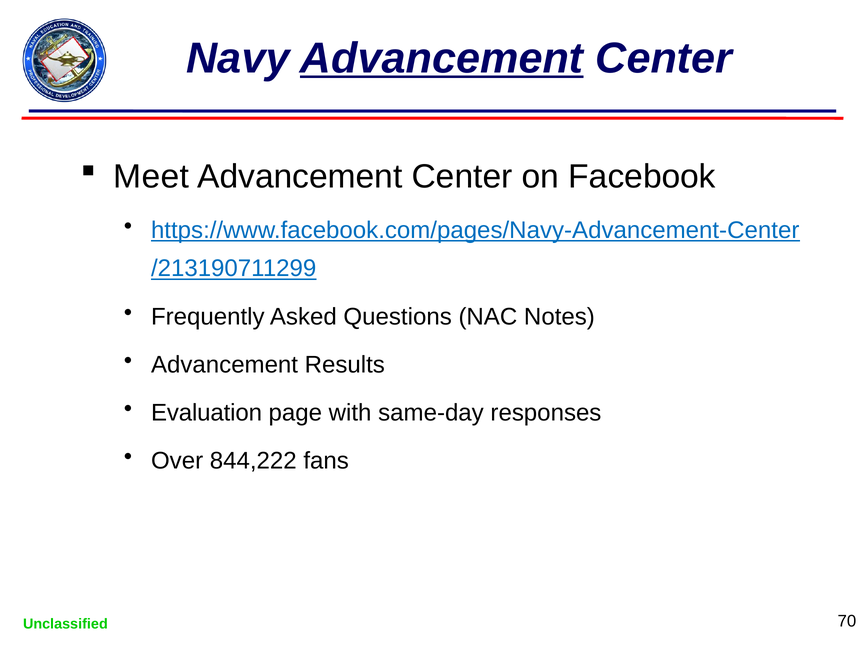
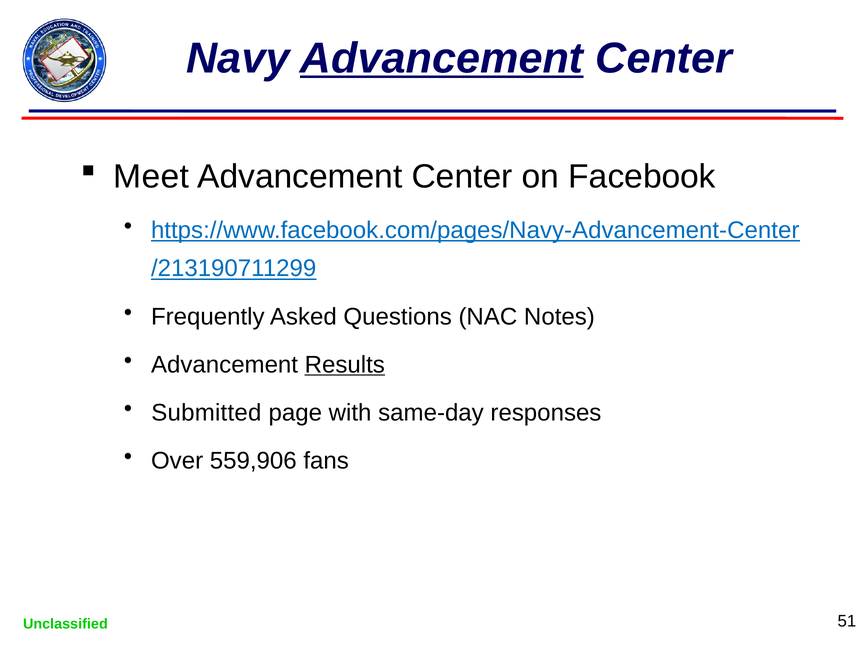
Results underline: none -> present (345, 365)
Evaluation: Evaluation -> Submitted (206, 413)
844,222: 844,222 -> 559,906 (253, 461)
70: 70 -> 51 (847, 621)
